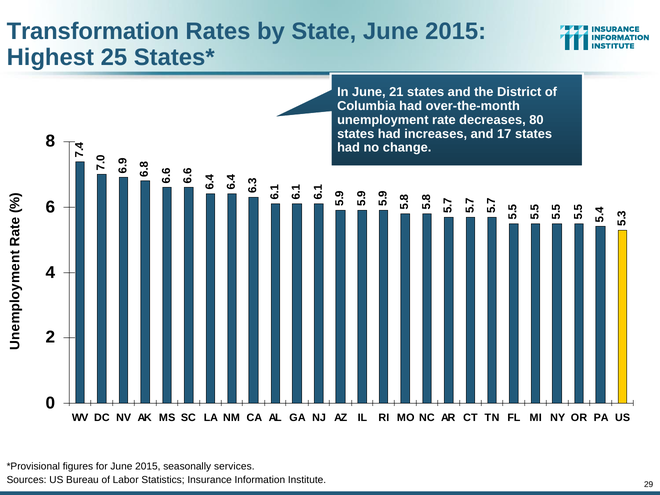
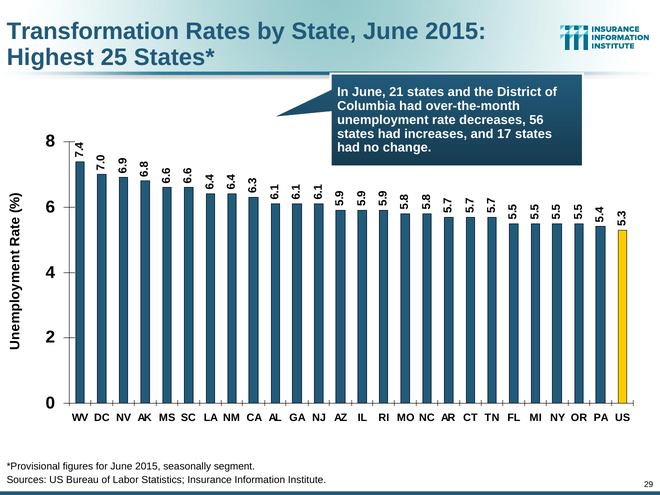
80: 80 -> 56 (536, 120)
services: services -> segment (234, 466)
